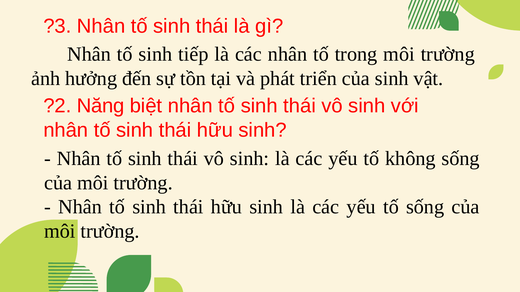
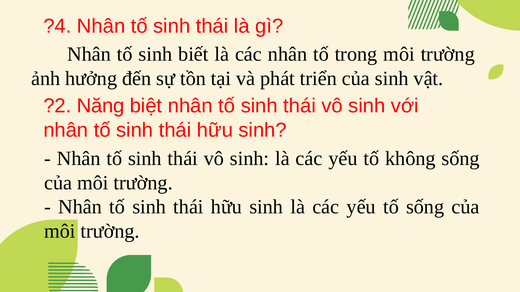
?3: ?3 -> ?4 (57, 26)
tiếp: tiếp -> biết (193, 54)
